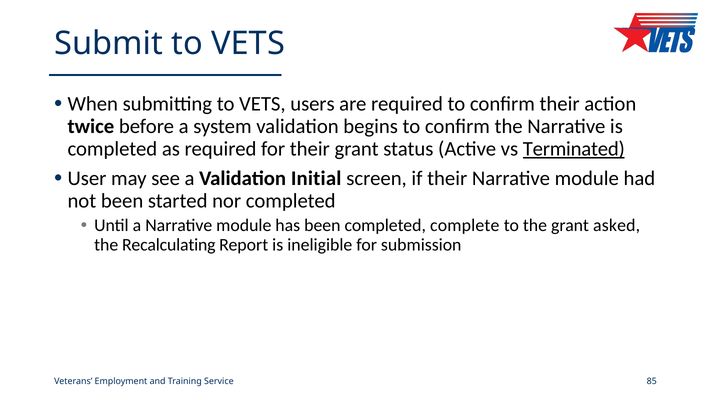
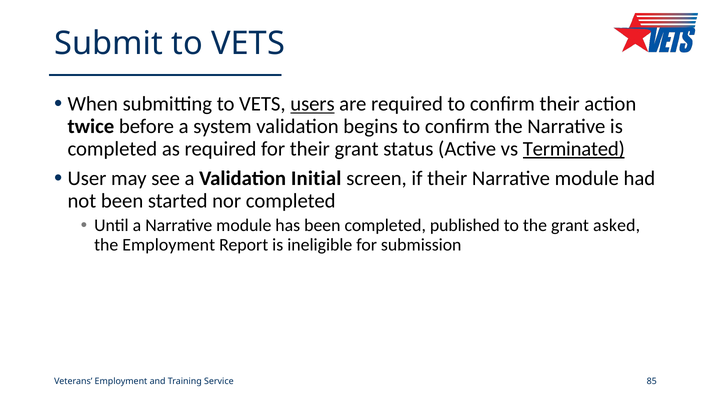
users underline: none -> present (312, 104)
complete: complete -> published (465, 225)
the Recalculating: Recalculating -> Employment (169, 245)
